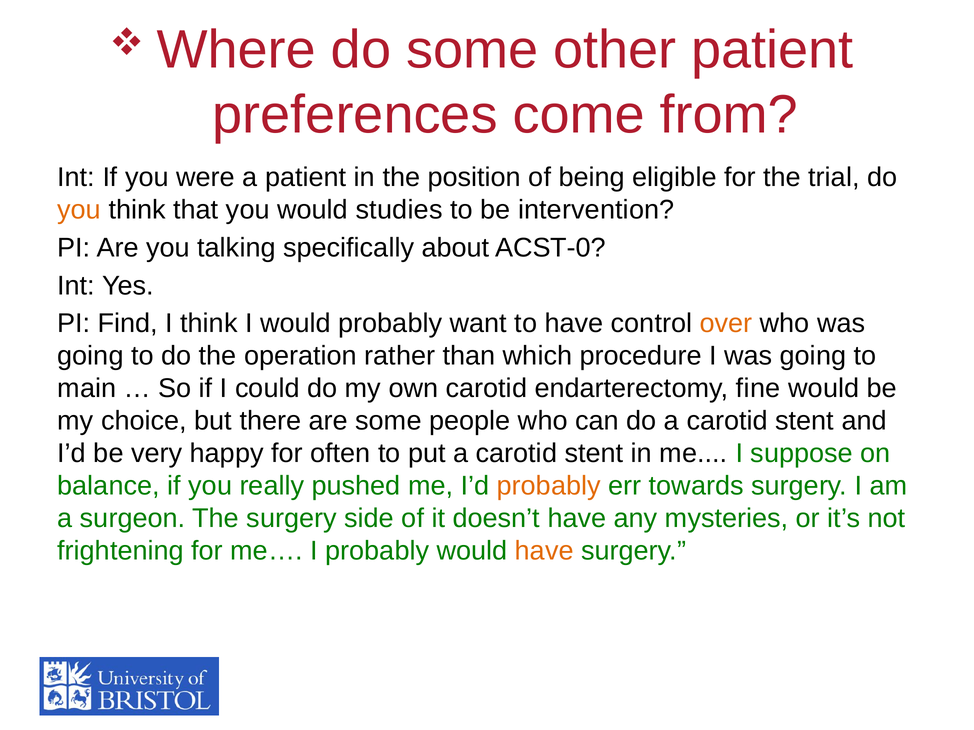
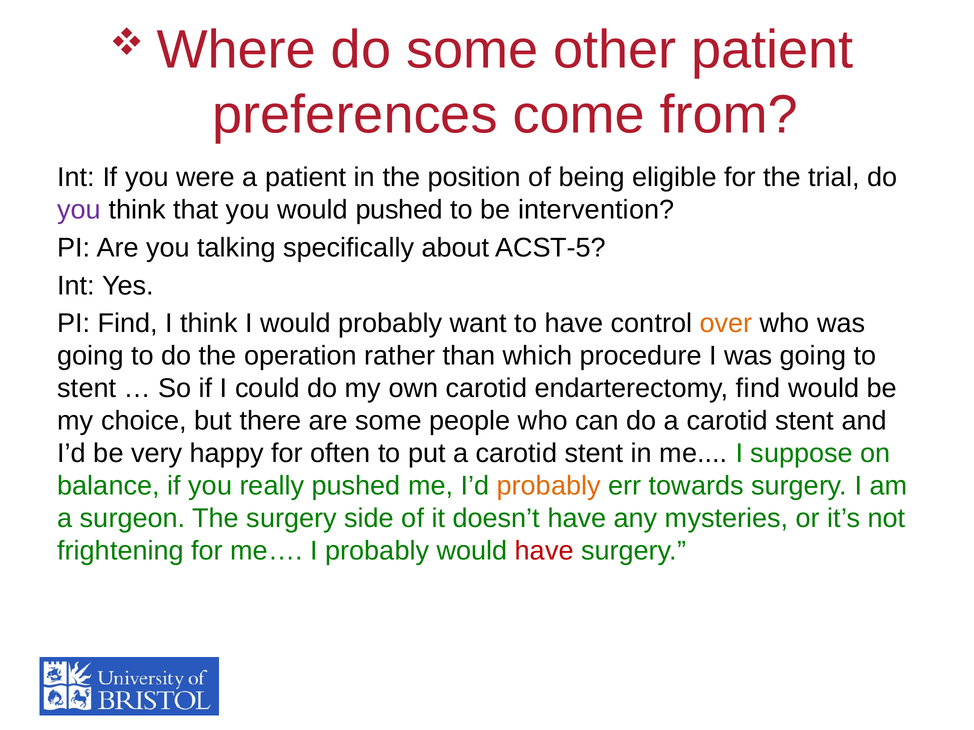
you colour: orange -> purple (79, 210)
would studies: studies -> pushed (399, 210)
ACST-0: ACST-0 -> ACST-5 (550, 248)
main: main -> stent (87, 389)
endarterectomy fine: fine -> find (758, 389)
have colour: orange -> red (544, 551)
